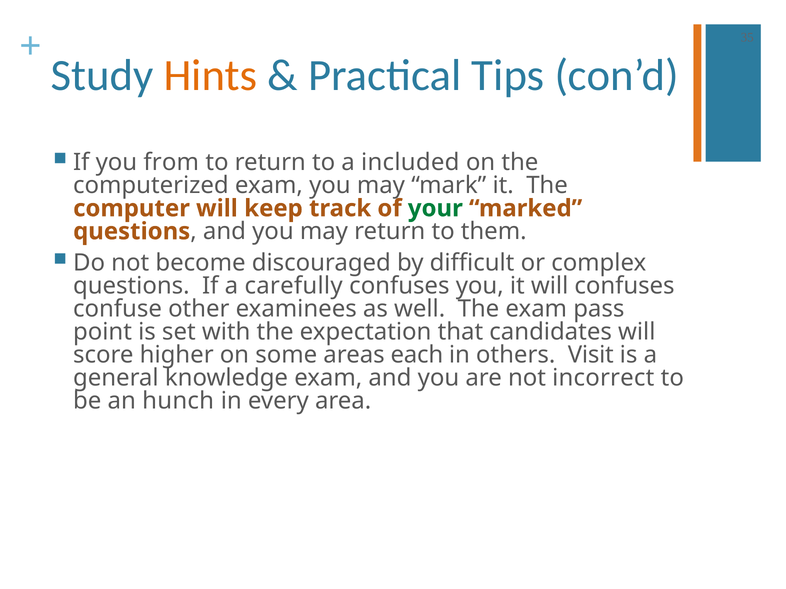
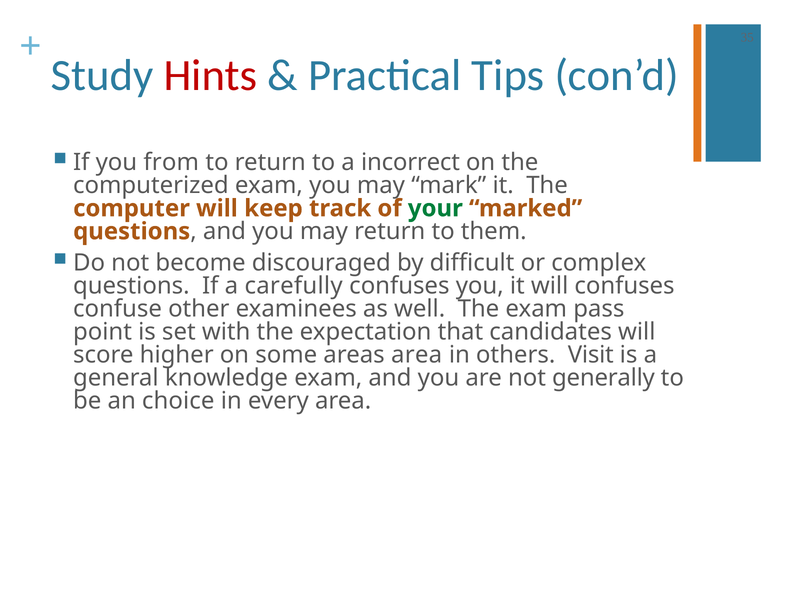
Hints colour: orange -> red (210, 76)
included: included -> incorrect (411, 162)
areas each: each -> area (417, 355)
incorrect: incorrect -> generally (603, 378)
hunch: hunch -> choice (178, 401)
